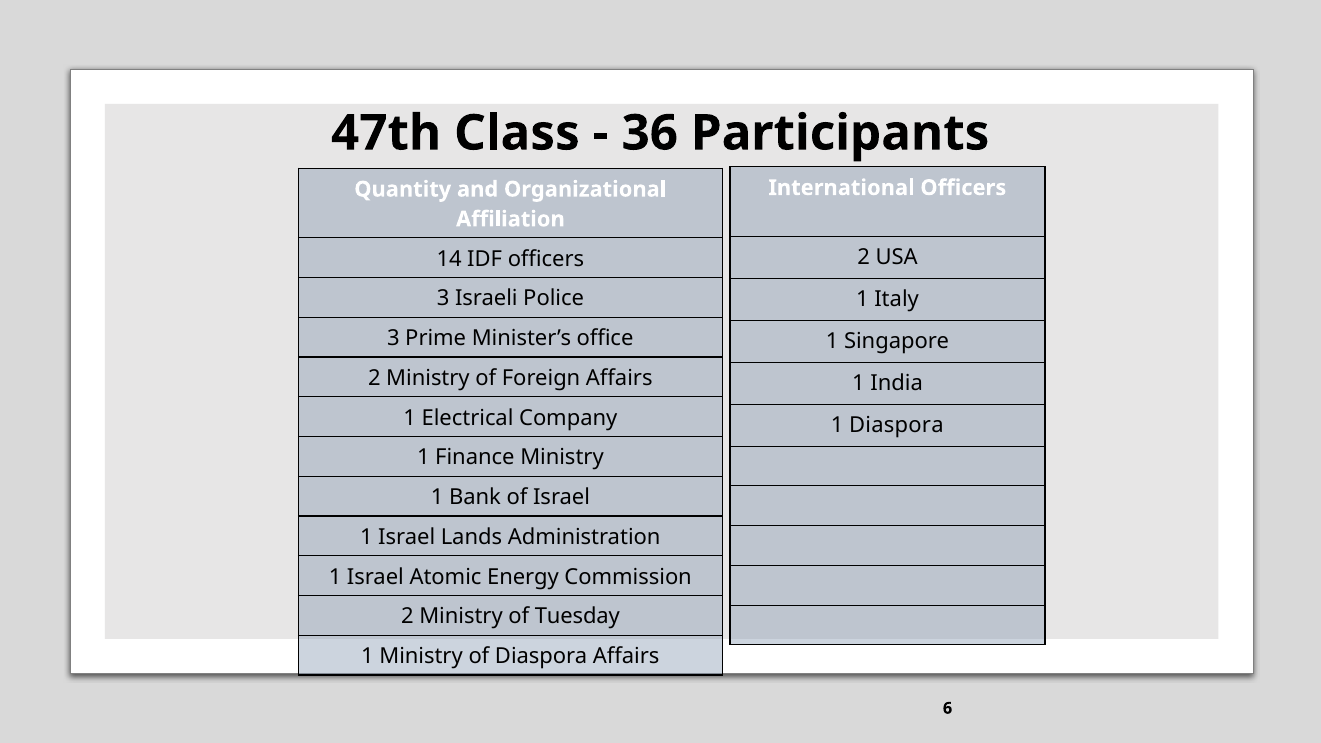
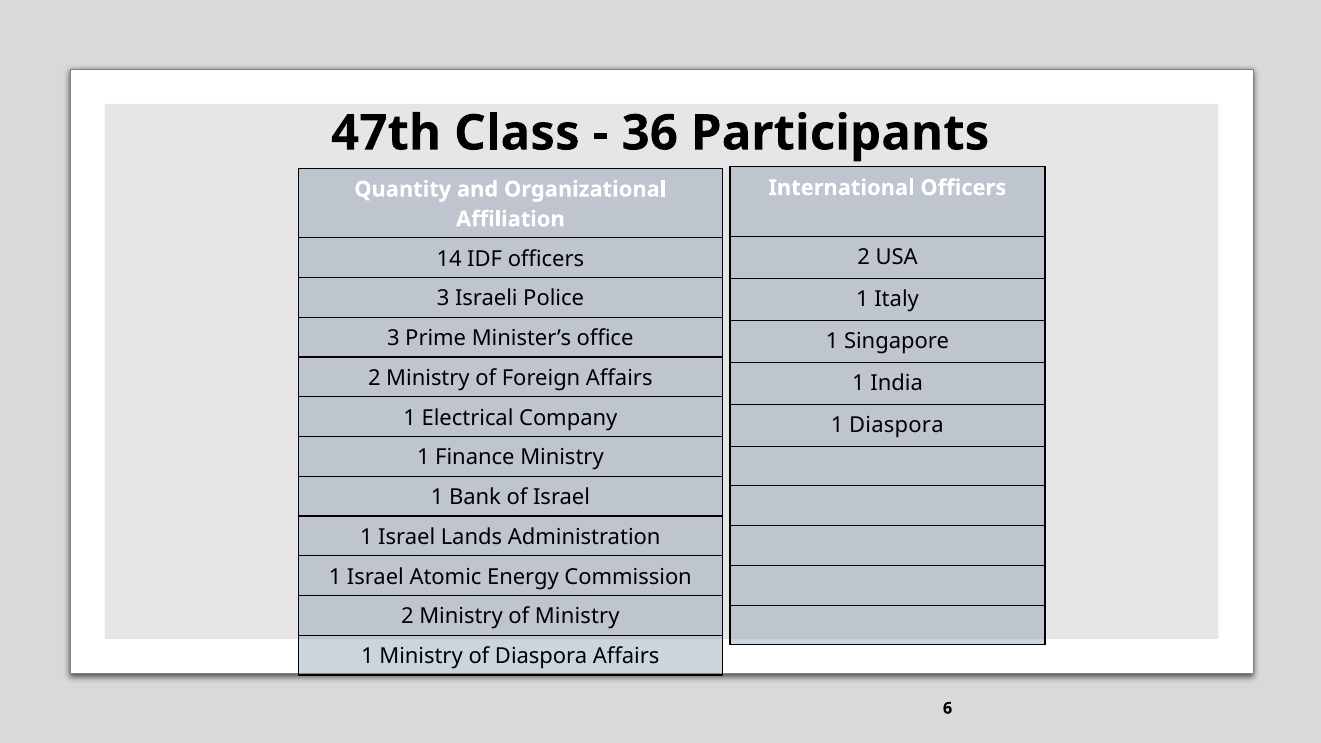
of Tuesday: Tuesday -> Ministry (577, 617)
